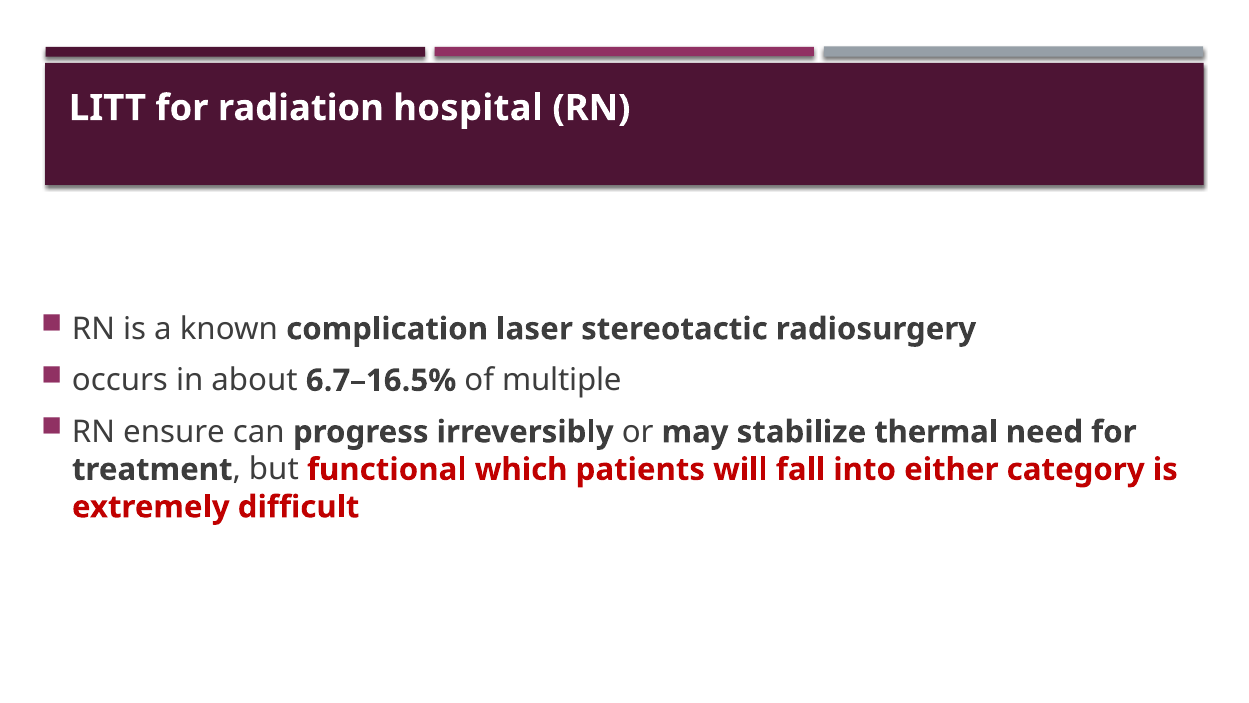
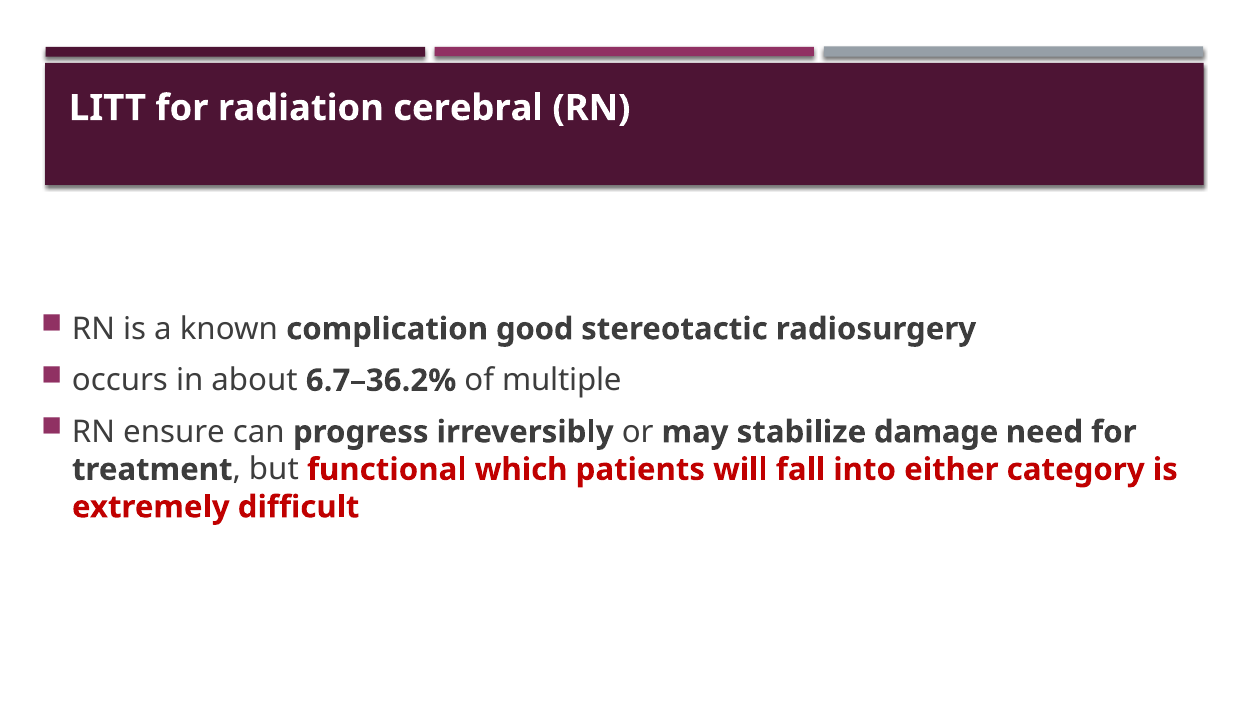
hospital: hospital -> cerebral (468, 108)
laser: laser -> good (535, 329)
6.7–16.5%: 6.7–16.5% -> 6.7–36.2% (381, 380)
thermal: thermal -> damage (936, 432)
